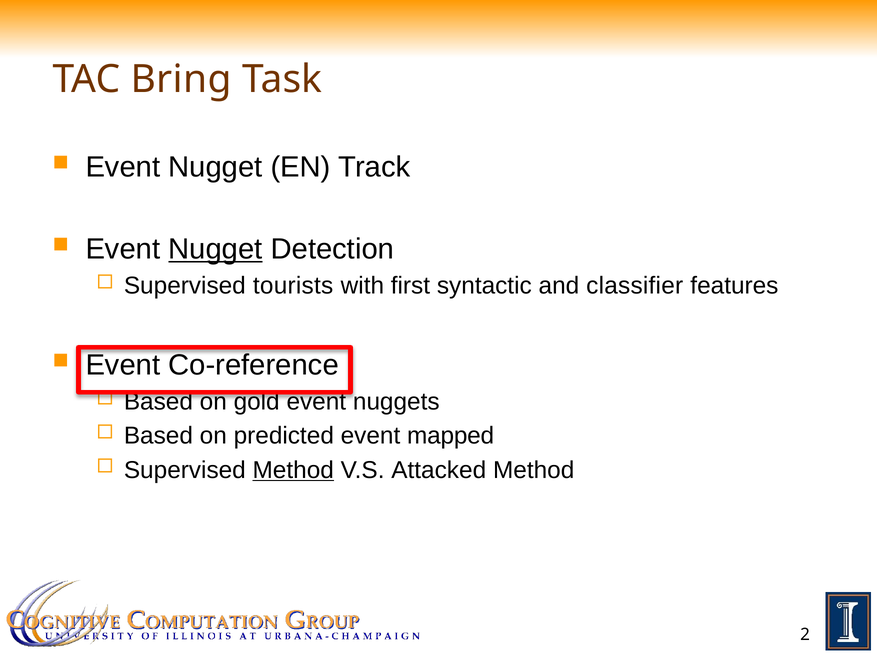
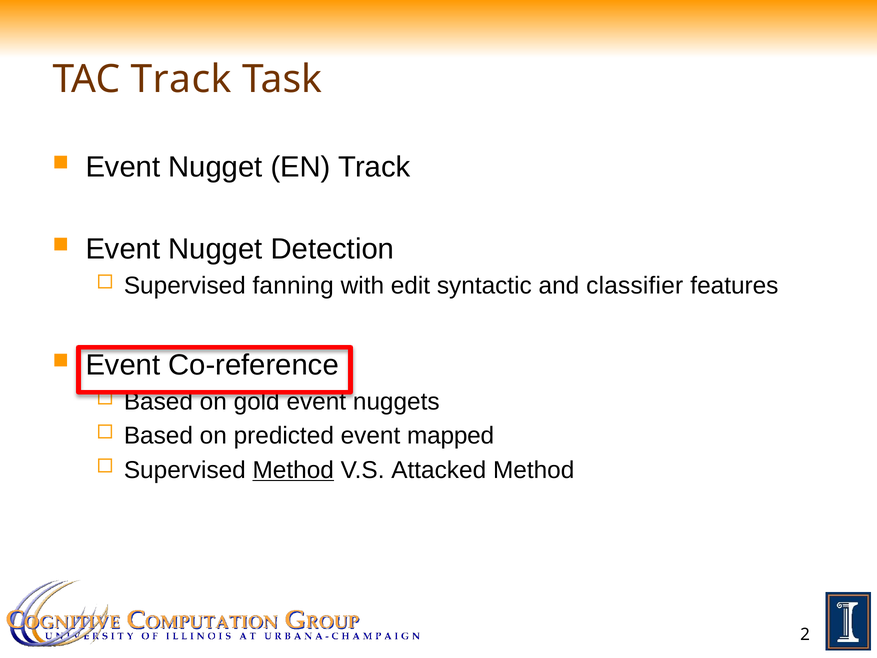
TAC Bring: Bring -> Track (181, 79)
Nugget underline: present -> none (215, 249)
tourists: tourists -> fanning (293, 286)
first: first -> edit (410, 286)
